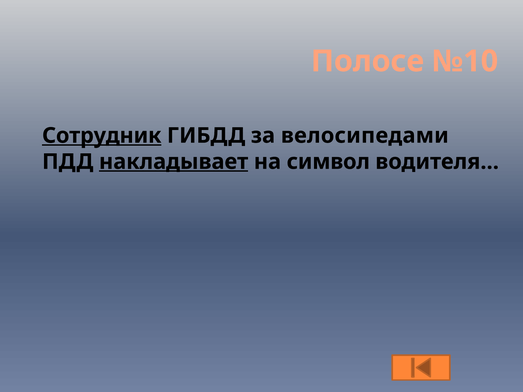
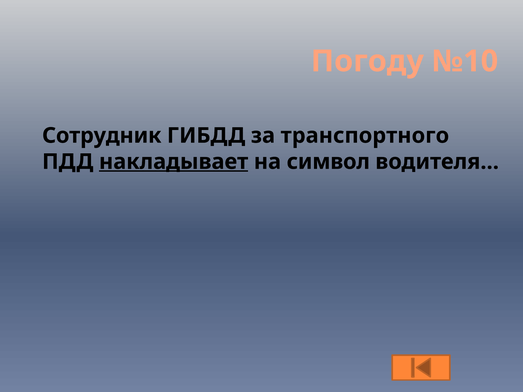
Полосе: Полосе -> Погоду (367, 61)
Сотрудник underline: present -> none (102, 136)
велосипедами: велосипедами -> транспортного (365, 136)
